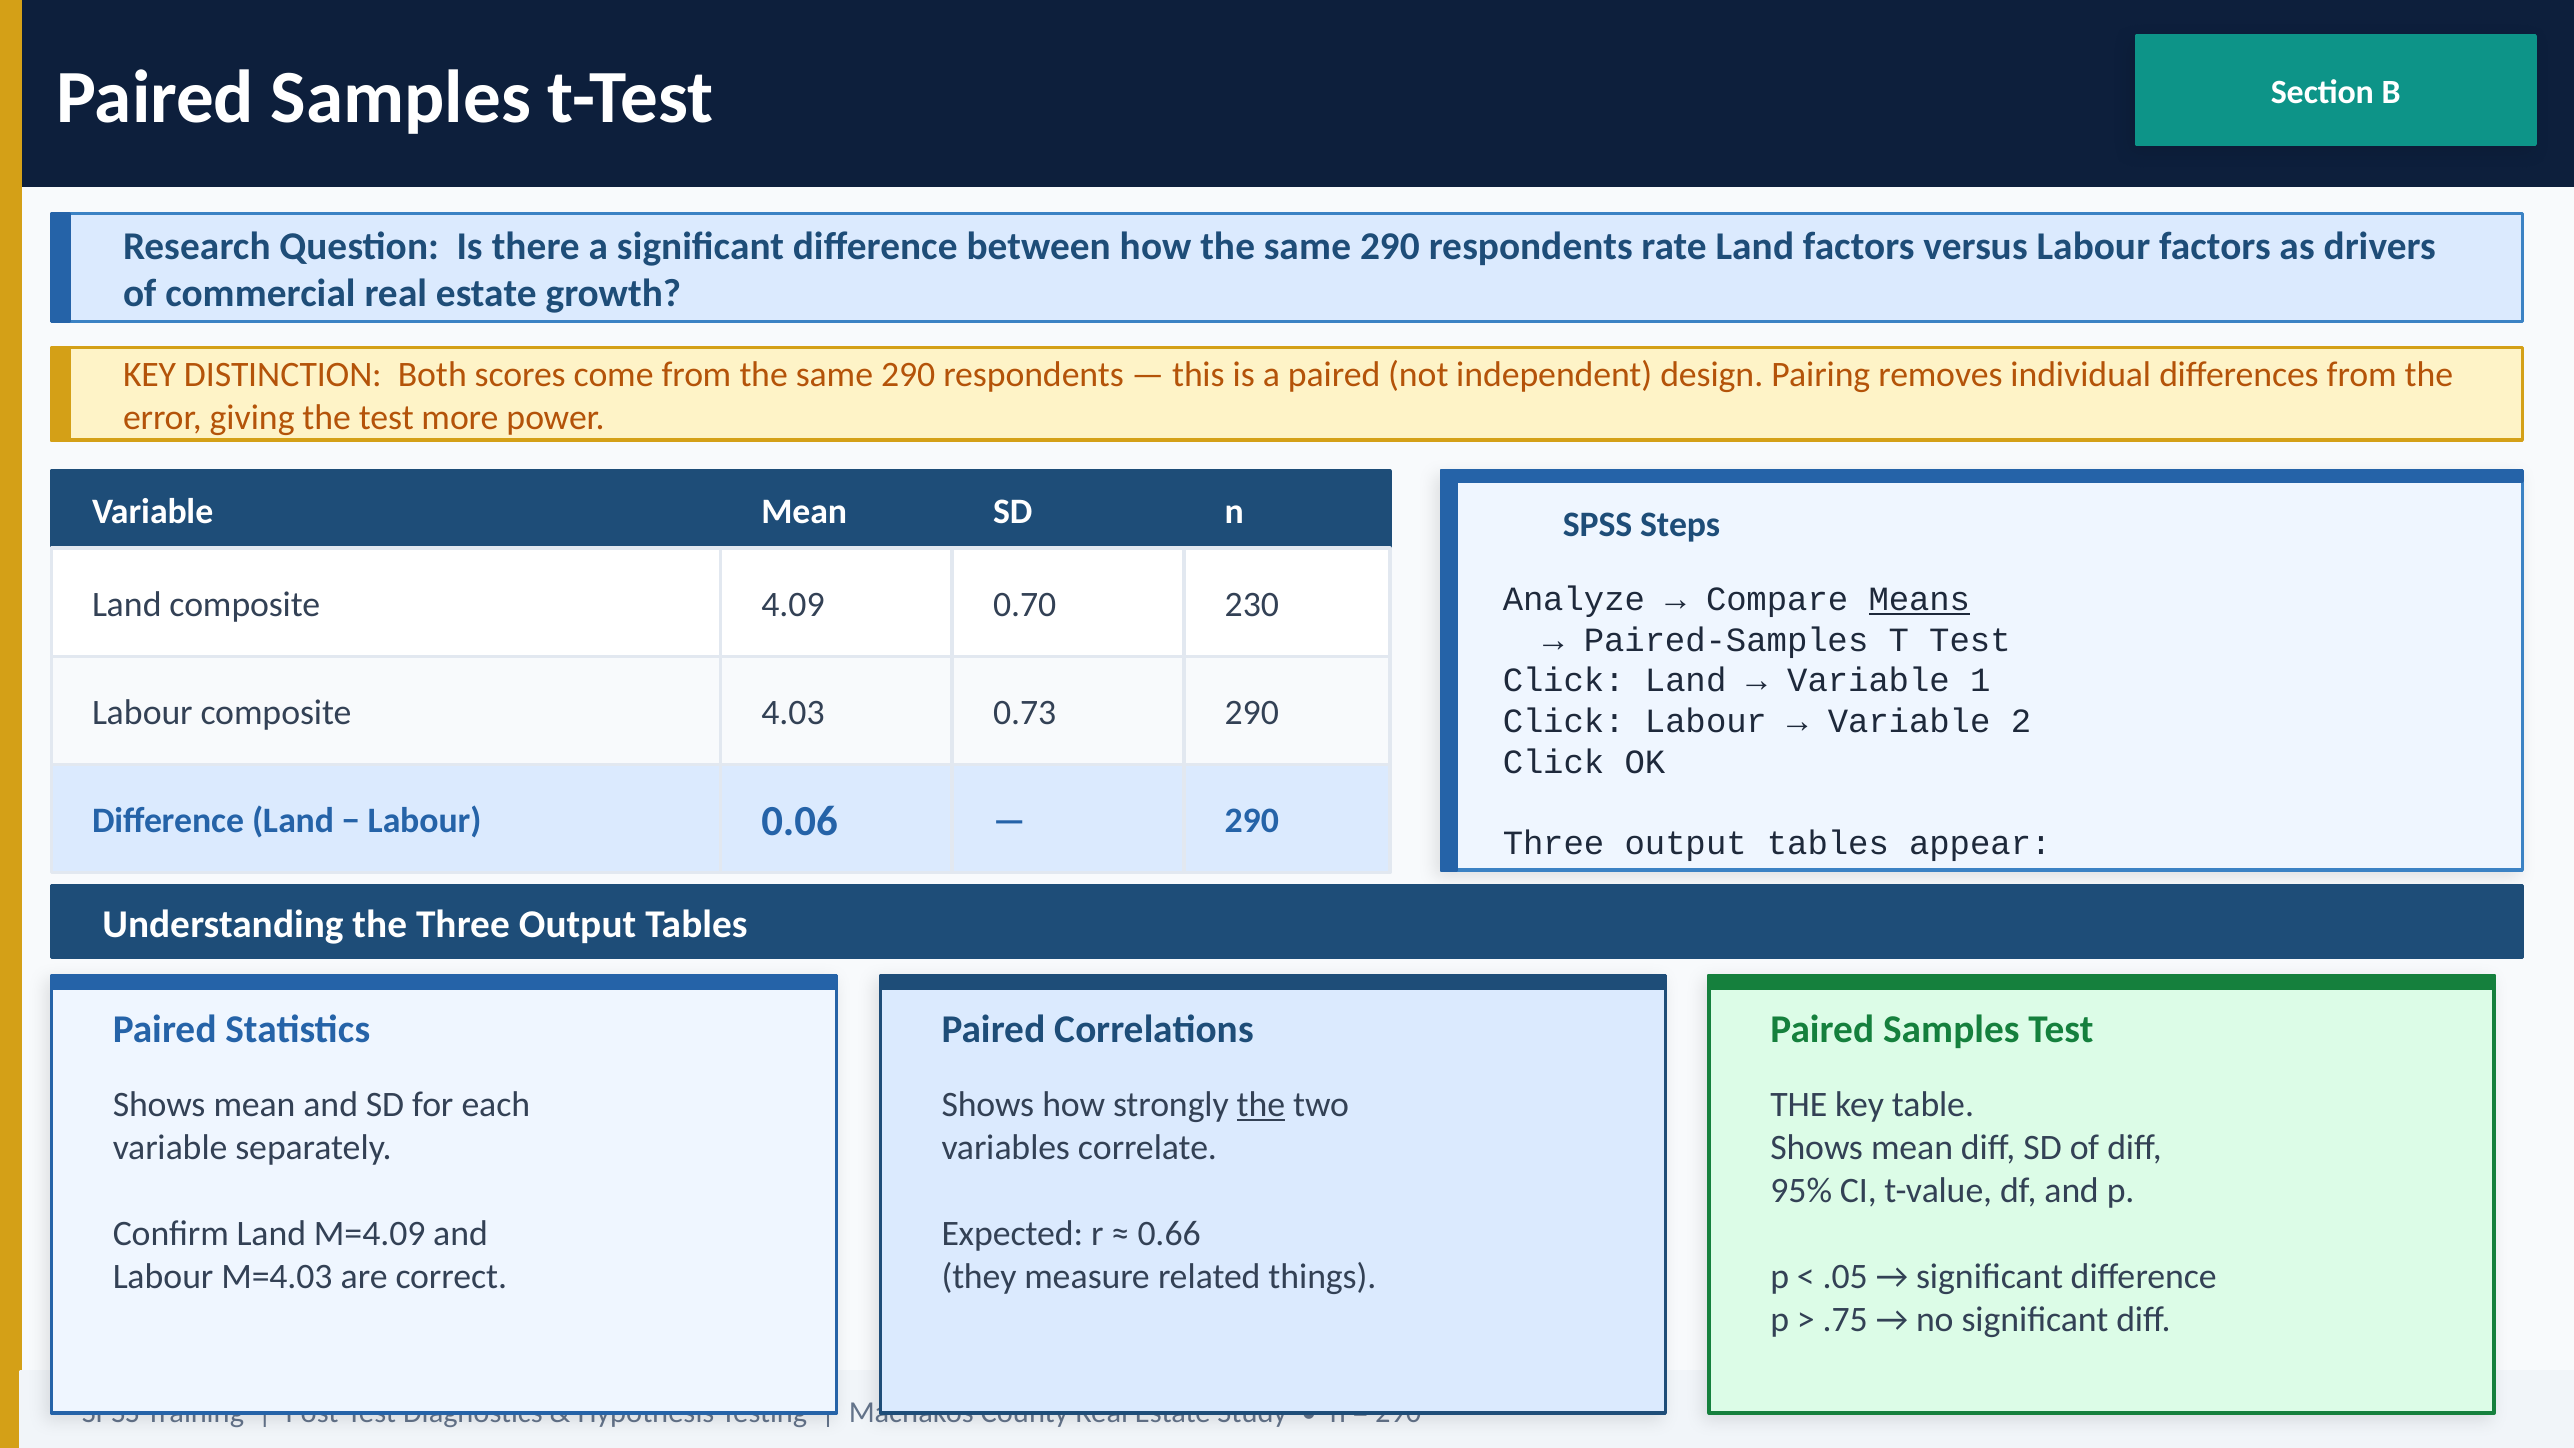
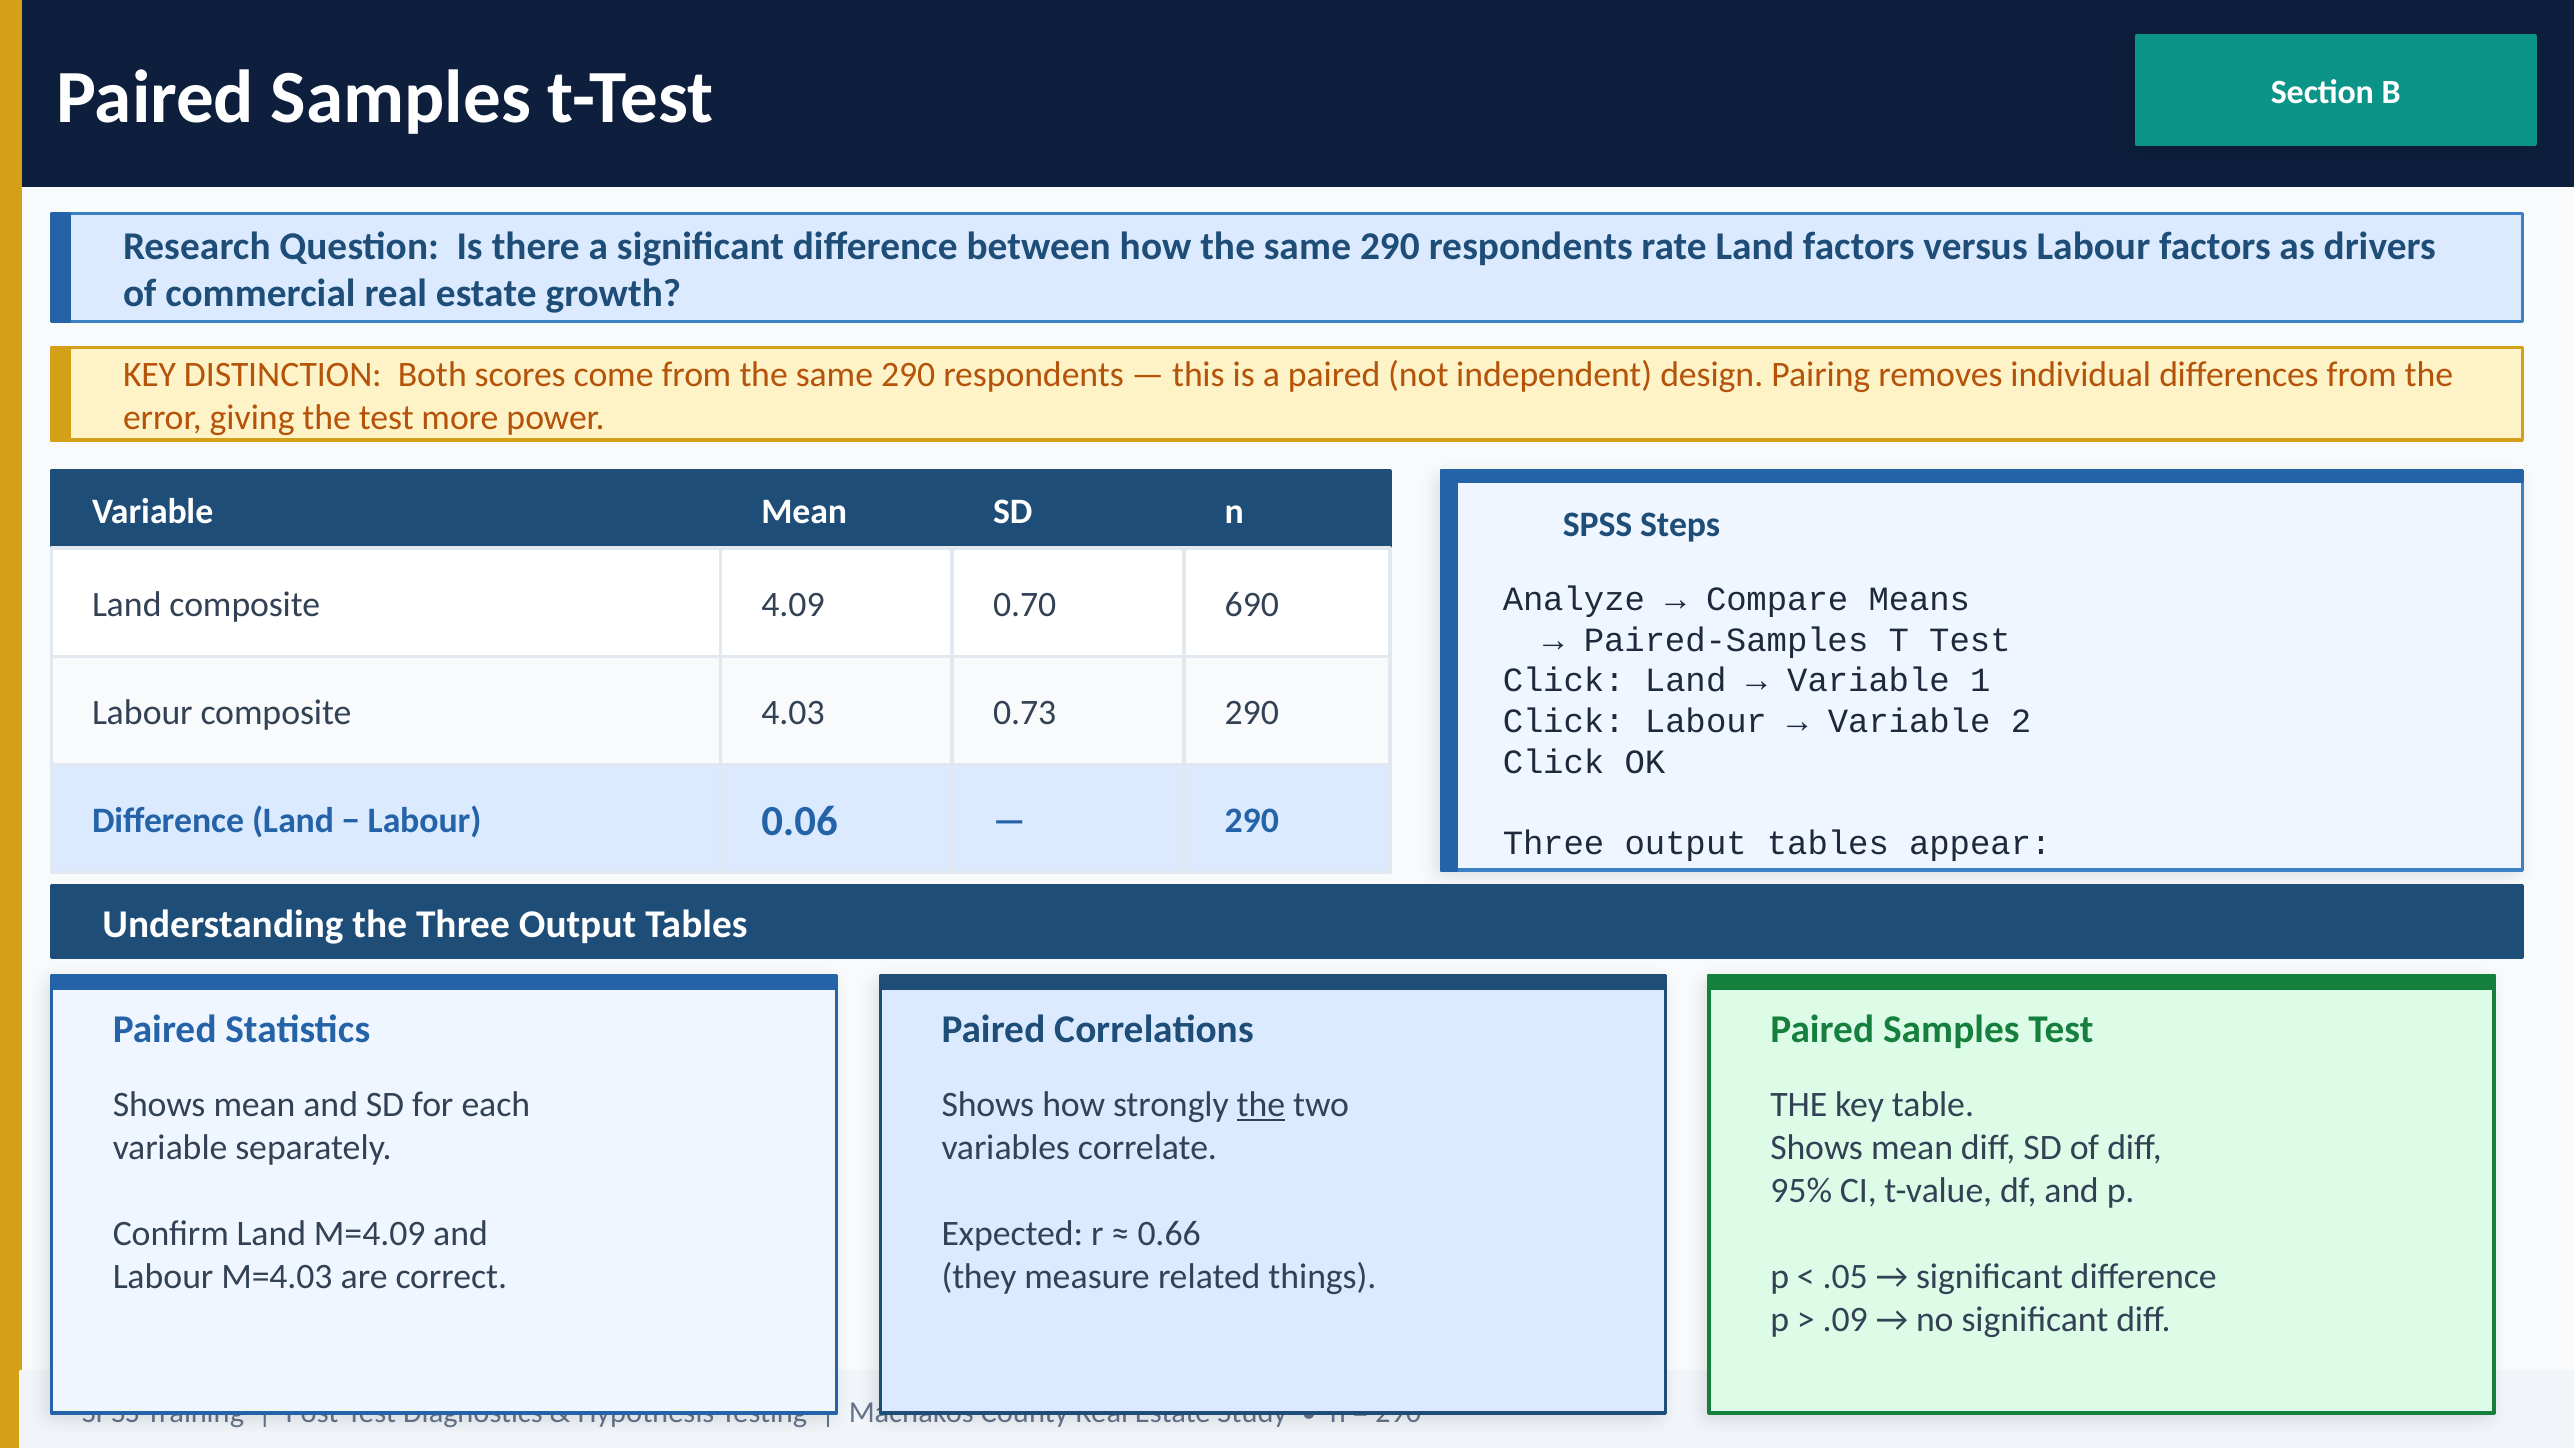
Means underline: present -> none (1919, 599)
230: 230 -> 690 (1252, 605)
.75: .75 -> .09 (1845, 1320)
